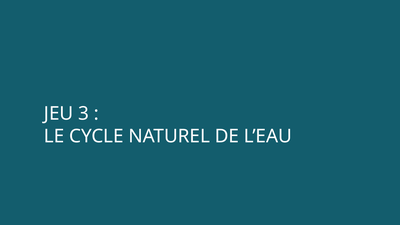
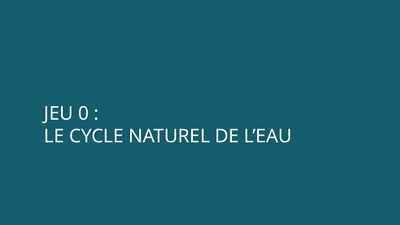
3: 3 -> 0 (84, 114)
